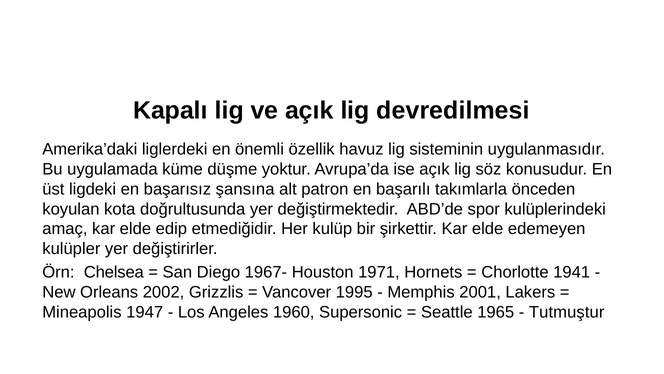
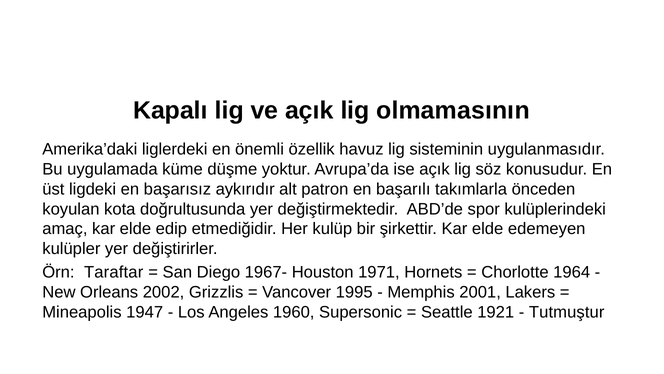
devredilmesi: devredilmesi -> olmamasının (453, 110)
şansına: şansına -> aykırıdır (245, 189)
Chelsea: Chelsea -> Taraftar (114, 272)
1941: 1941 -> 1964 (572, 272)
1965: 1965 -> 1921 (496, 312)
